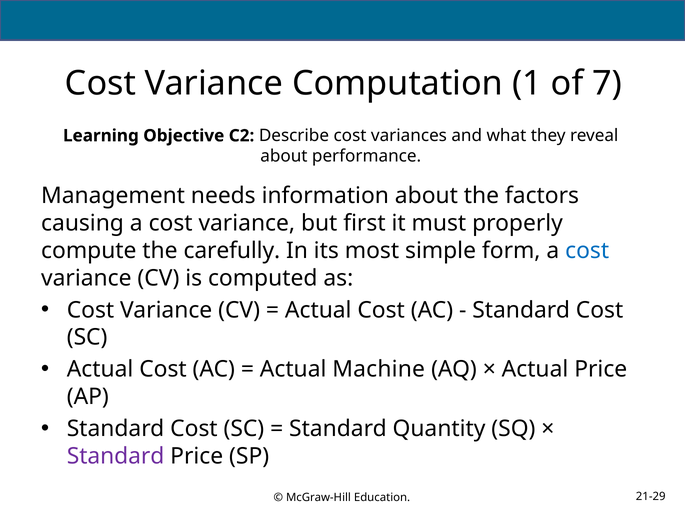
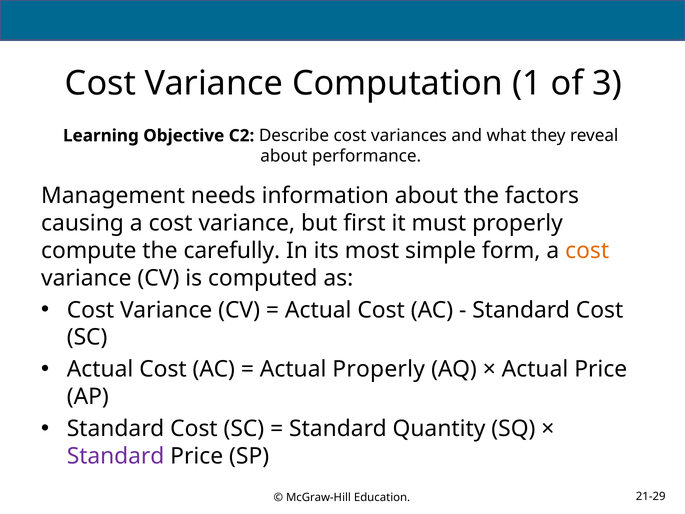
7: 7 -> 3 (607, 83)
cost colour: blue -> orange (587, 250)
Actual Machine: Machine -> Properly (379, 369)
